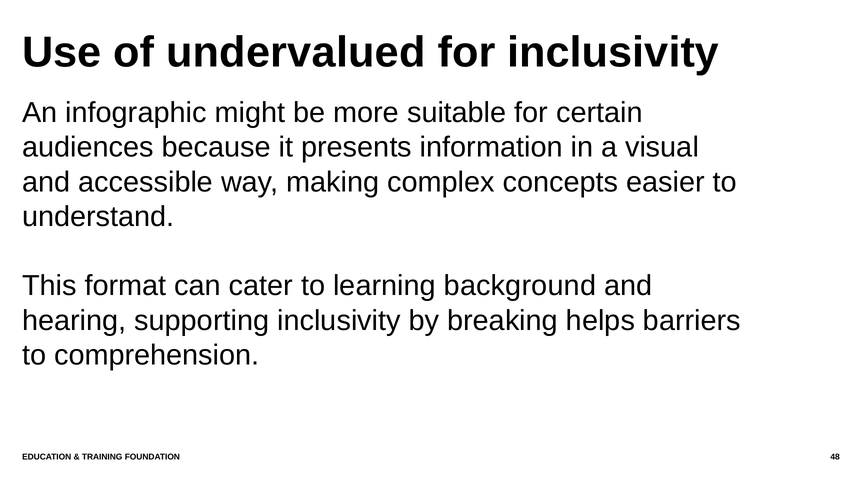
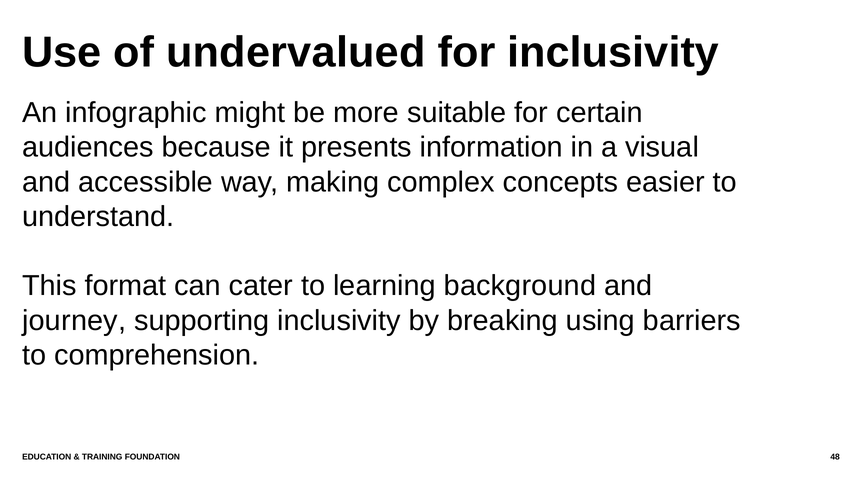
hearing: hearing -> journey (74, 321)
helps: helps -> using (600, 321)
